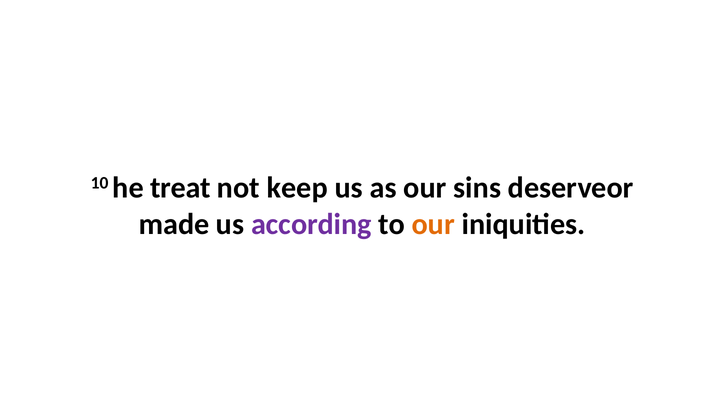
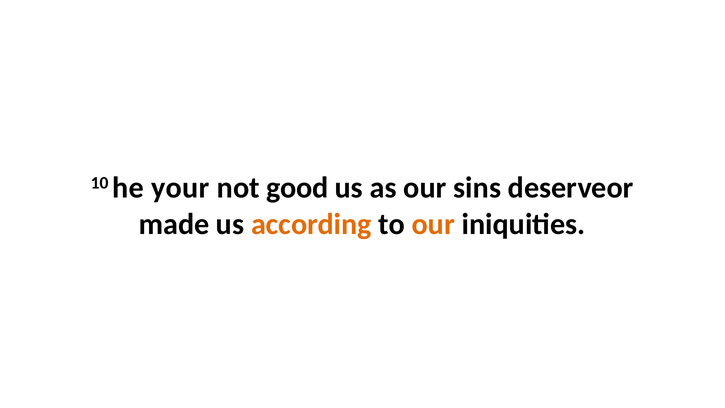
treat: treat -> your (180, 188)
keep: keep -> good (297, 188)
according colour: purple -> orange (311, 224)
